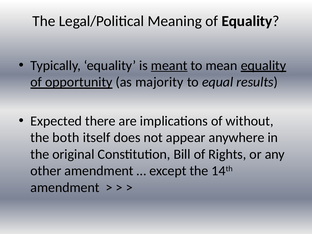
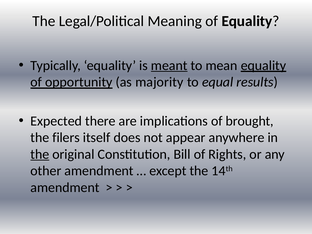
without: without -> brought (250, 121)
both: both -> filers (66, 138)
the underline: none -> present (40, 154)
